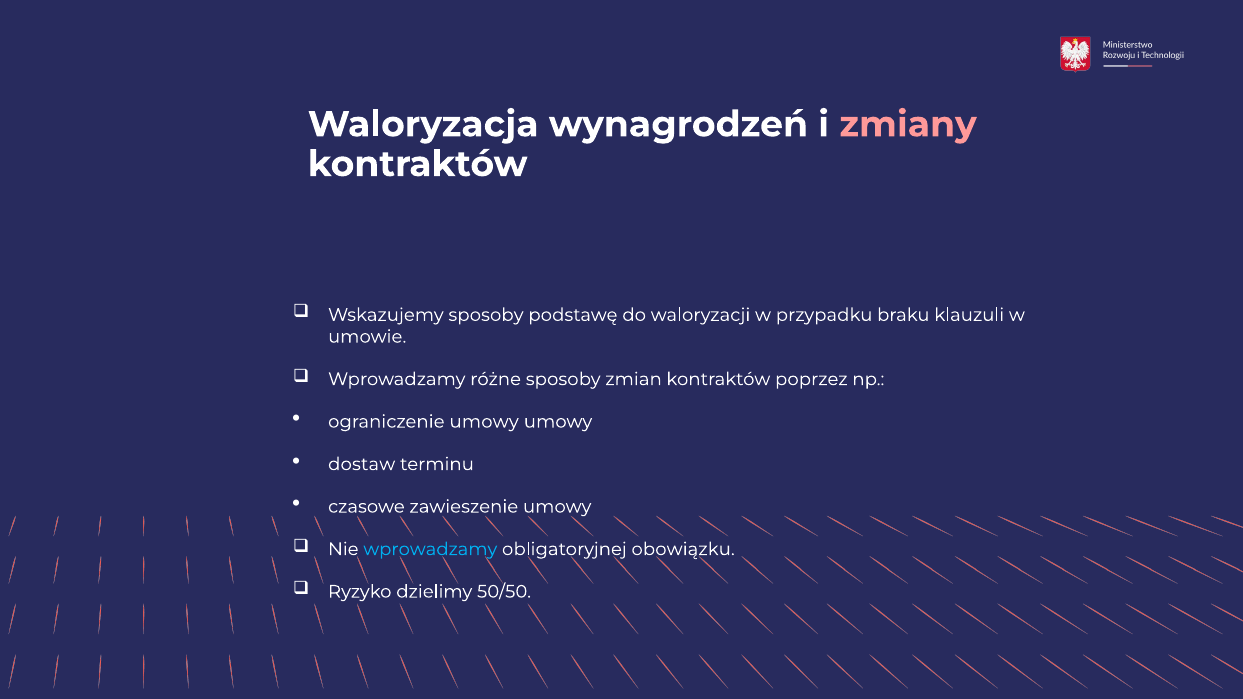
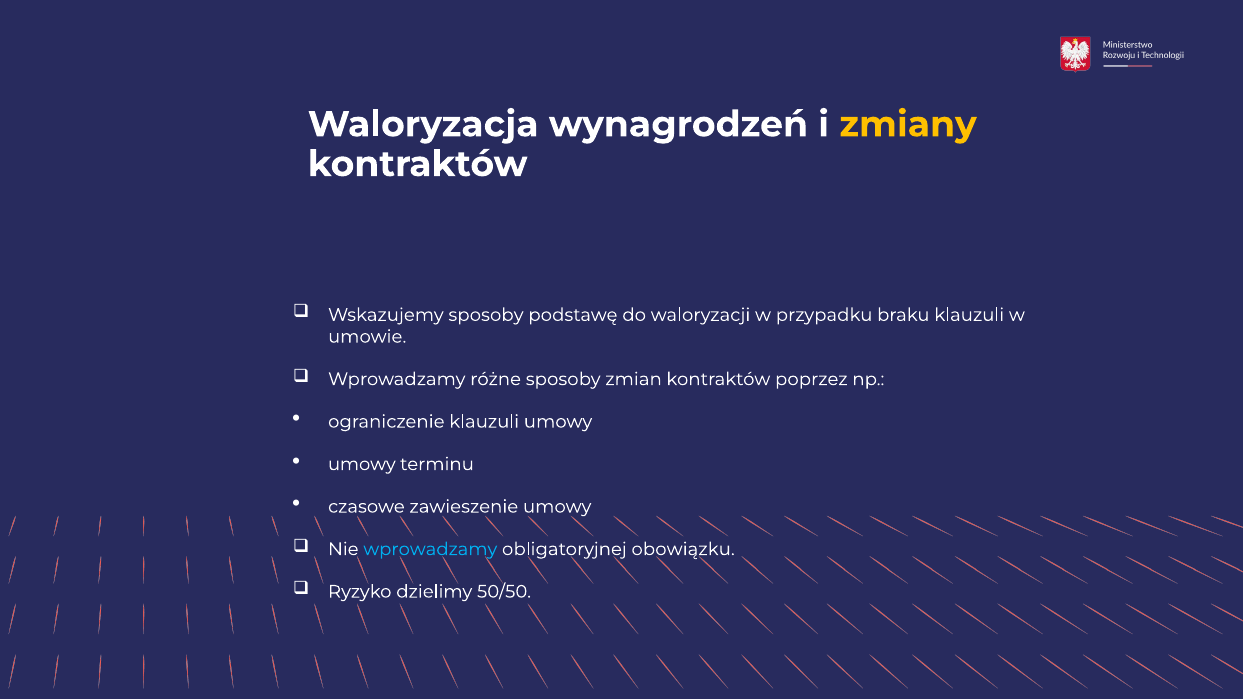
zmiany colour: pink -> yellow (908, 124)
ograniczenie umowy: umowy -> klauzuli (484, 422)
dostaw: dostaw -> umowy (362, 464)
